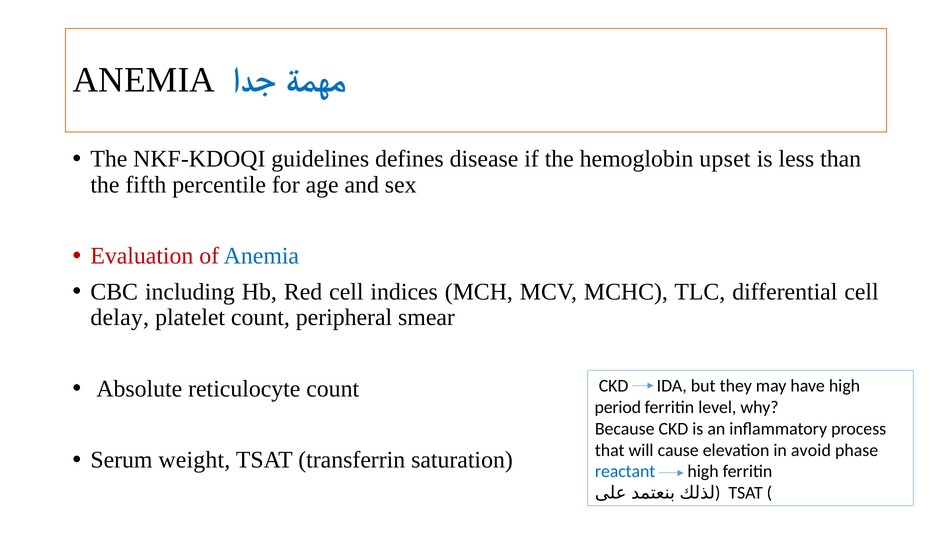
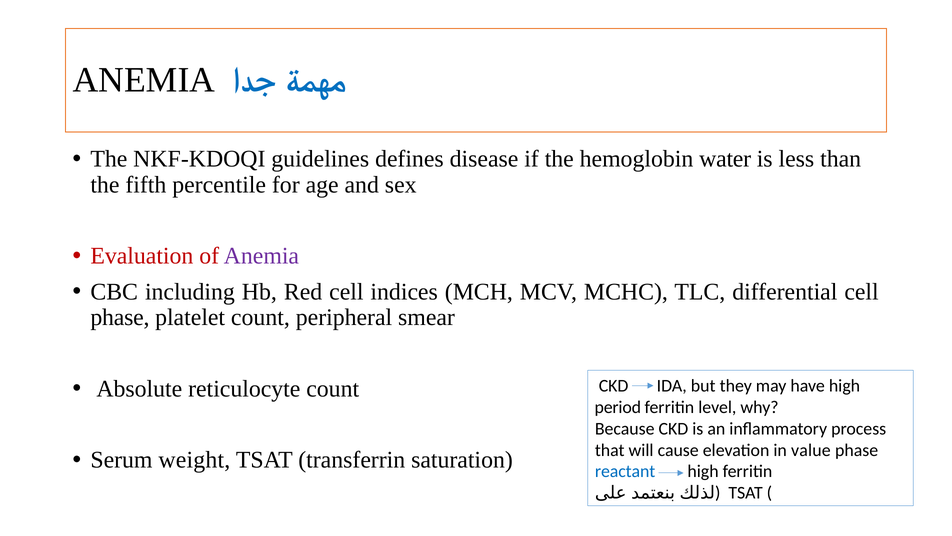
upset: upset -> water (725, 159)
Anemia colour: blue -> purple (261, 256)
delay: delay -> phase (120, 317)
avoid: avoid -> value (811, 450)
